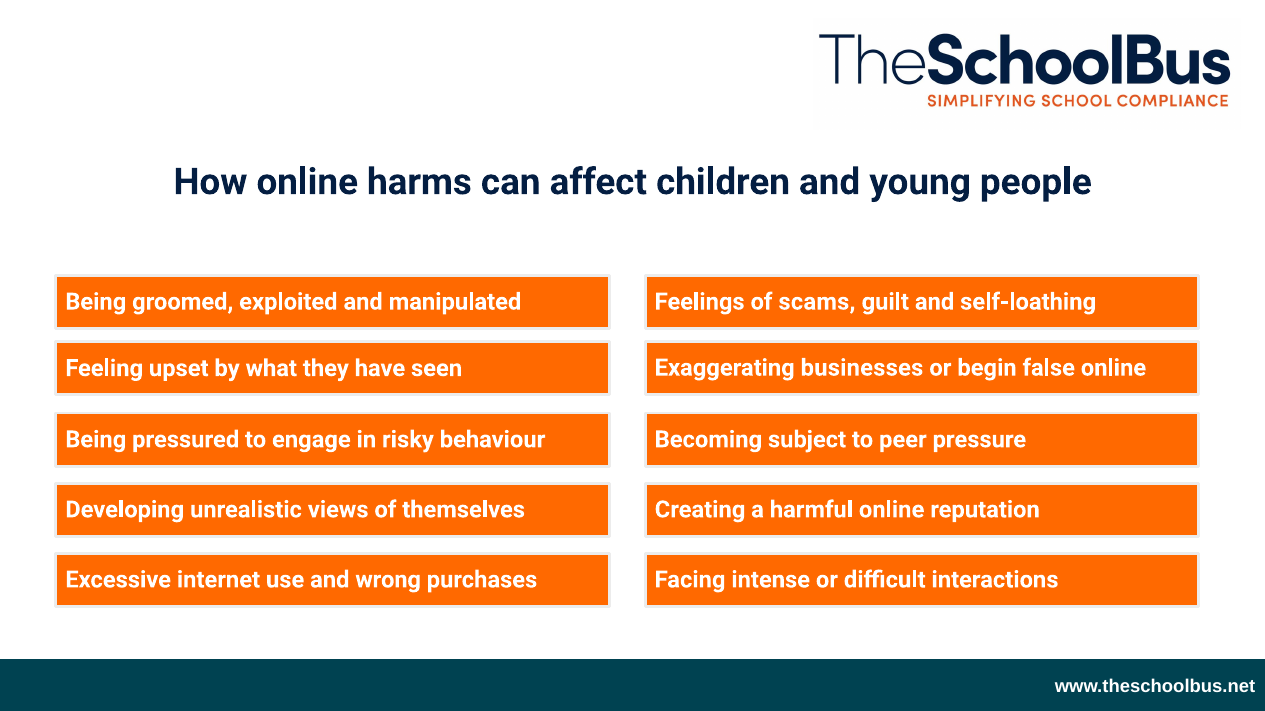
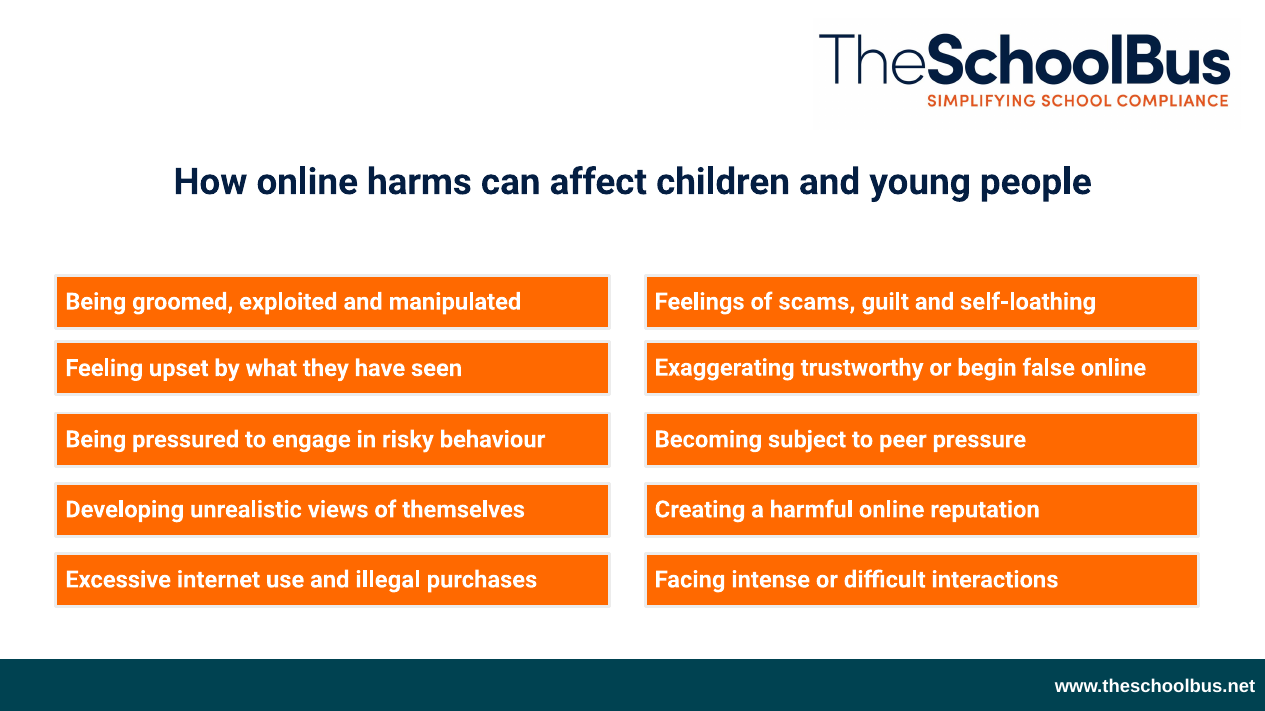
businesses: businesses -> trustworthy (862, 368)
wrong: wrong -> illegal (388, 580)
